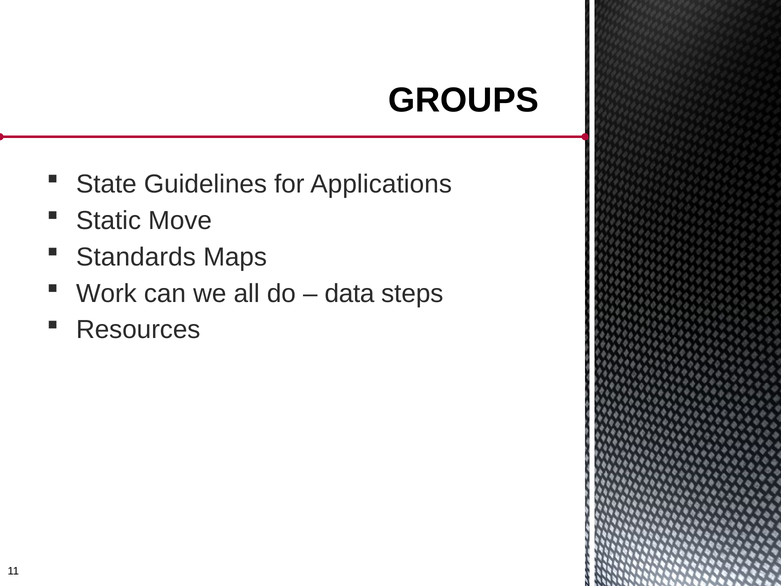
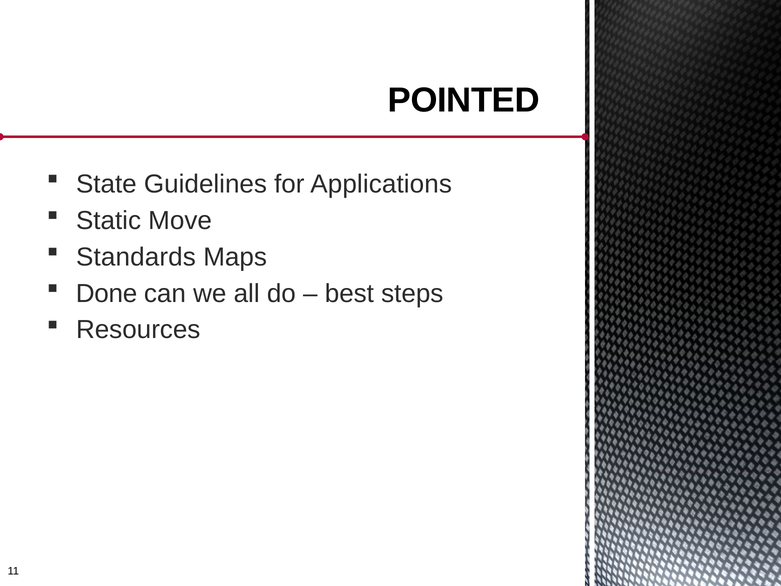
GROUPS: GROUPS -> POINTED (464, 100)
Work: Work -> Done (107, 293)
data: data -> best (349, 293)
